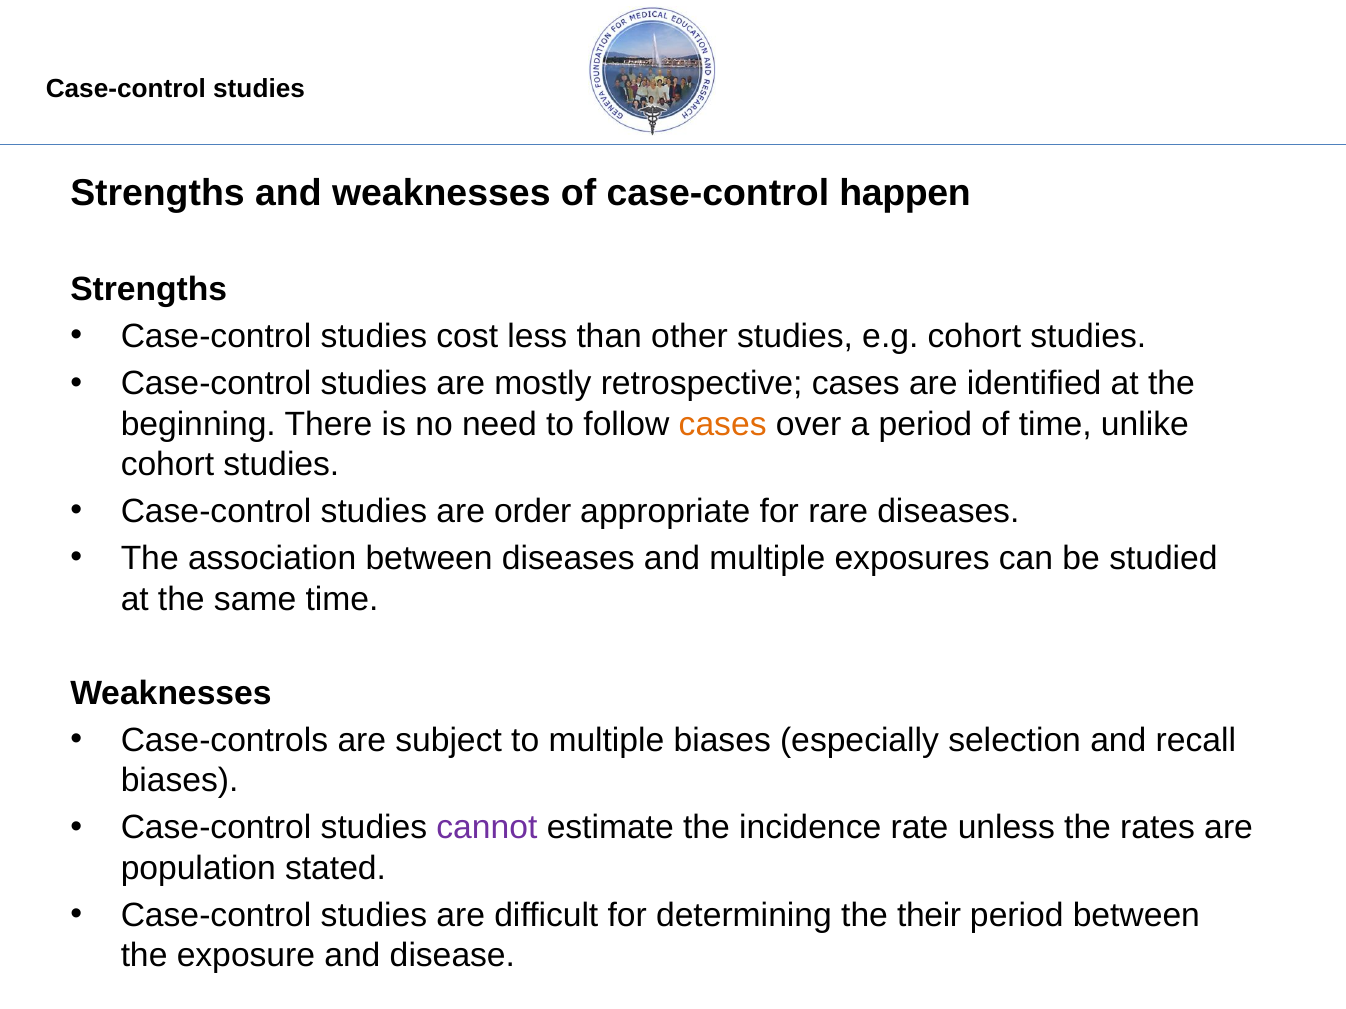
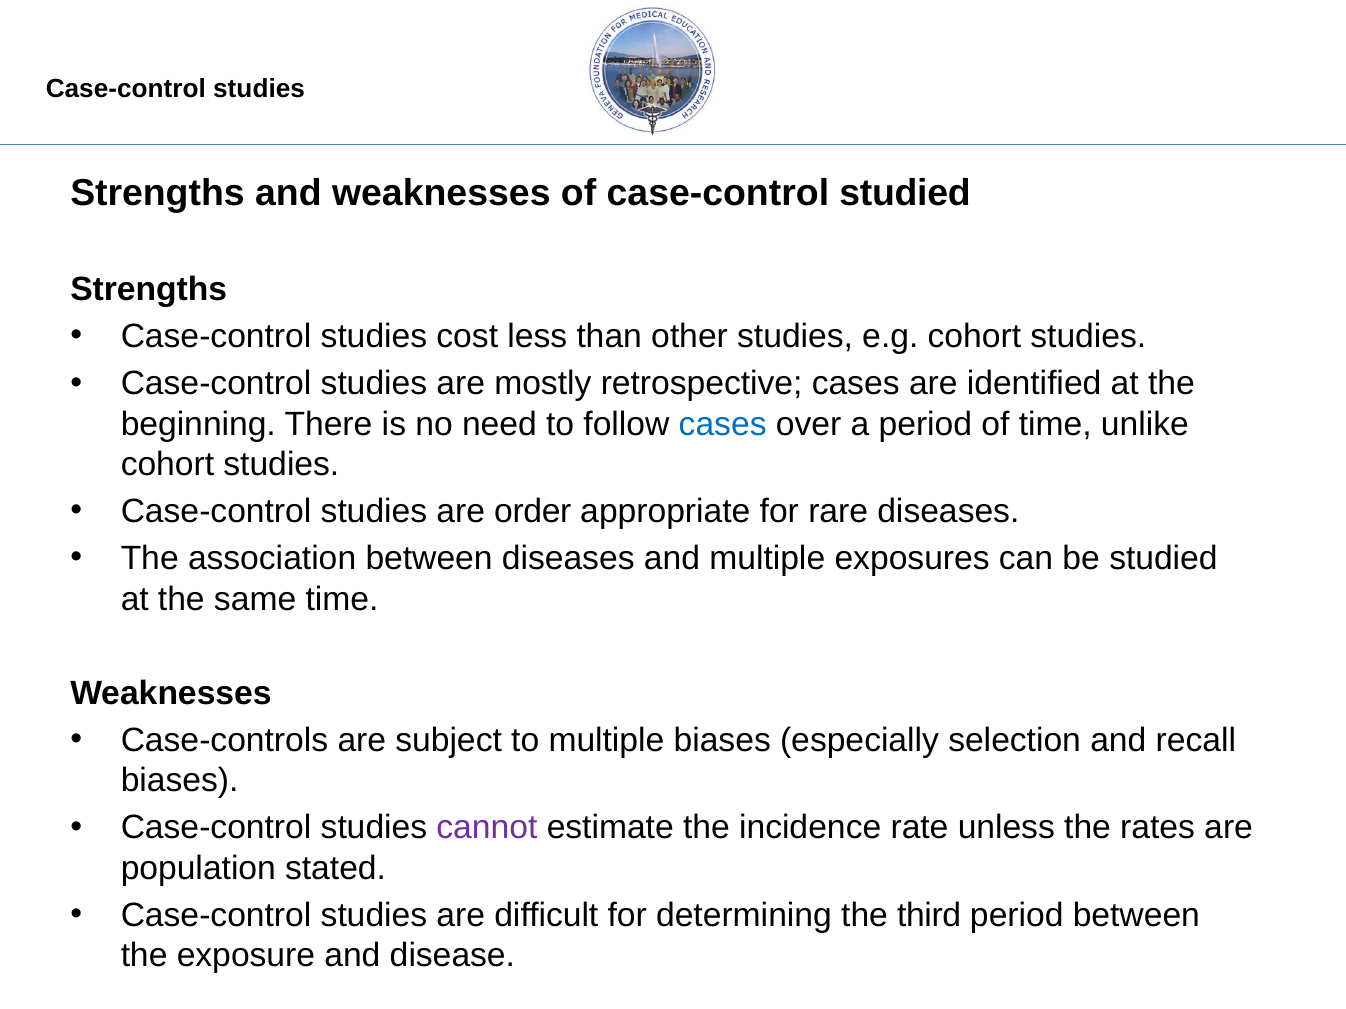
case-control happen: happen -> studied (905, 194)
cases colour: orange -> blue (723, 424)
their: their -> third (929, 916)
